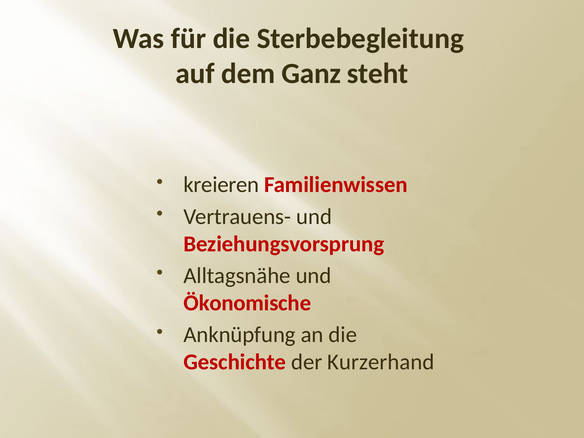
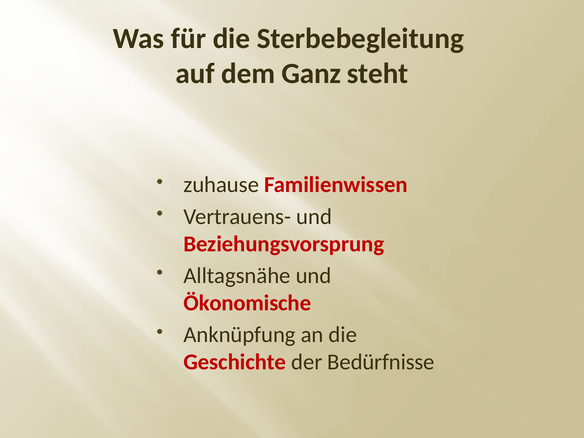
kreieren: kreieren -> zuhause (221, 185)
Kurzerhand: Kurzerhand -> Bedürfnisse (381, 362)
